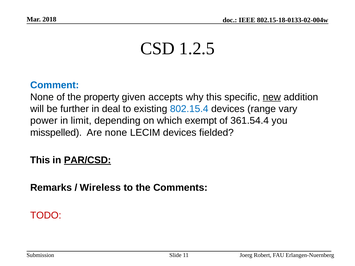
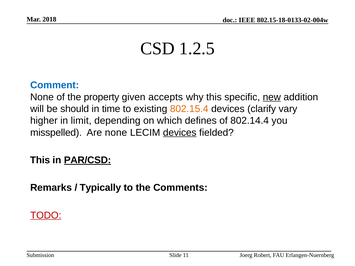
further: further -> should (75, 109)
deal: deal -> time (111, 109)
802.15.4 colour: blue -> orange (189, 109)
range: range -> clarify (262, 109)
power: power -> higher (44, 121)
exempt: exempt -> defines (201, 121)
361.54.4: 361.54.4 -> 802.14.4 (250, 121)
devices underline: none -> present (180, 133)
Wireless: Wireless -> Typically (100, 188)
TODO underline: none -> present (46, 216)
